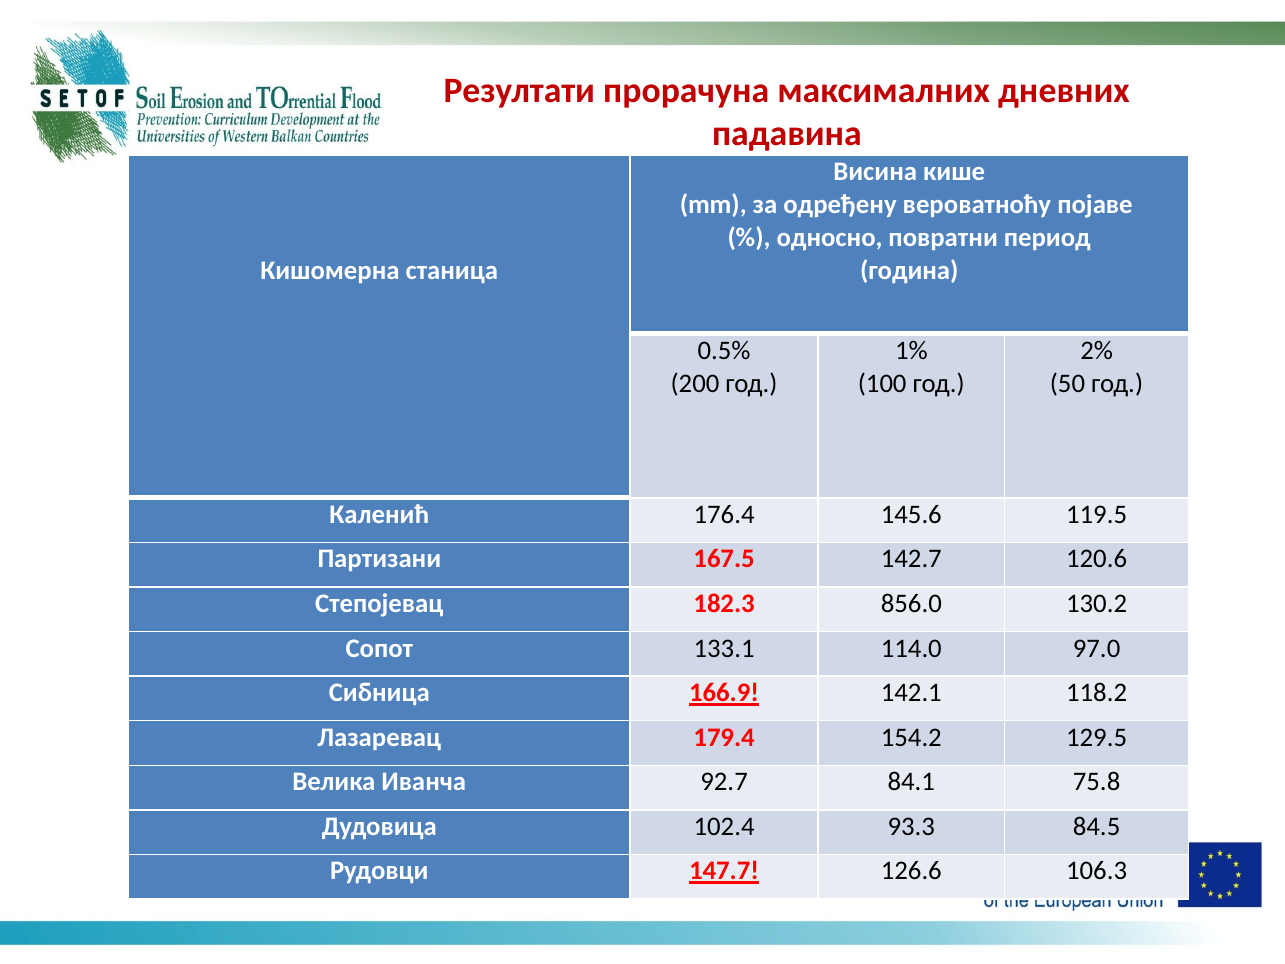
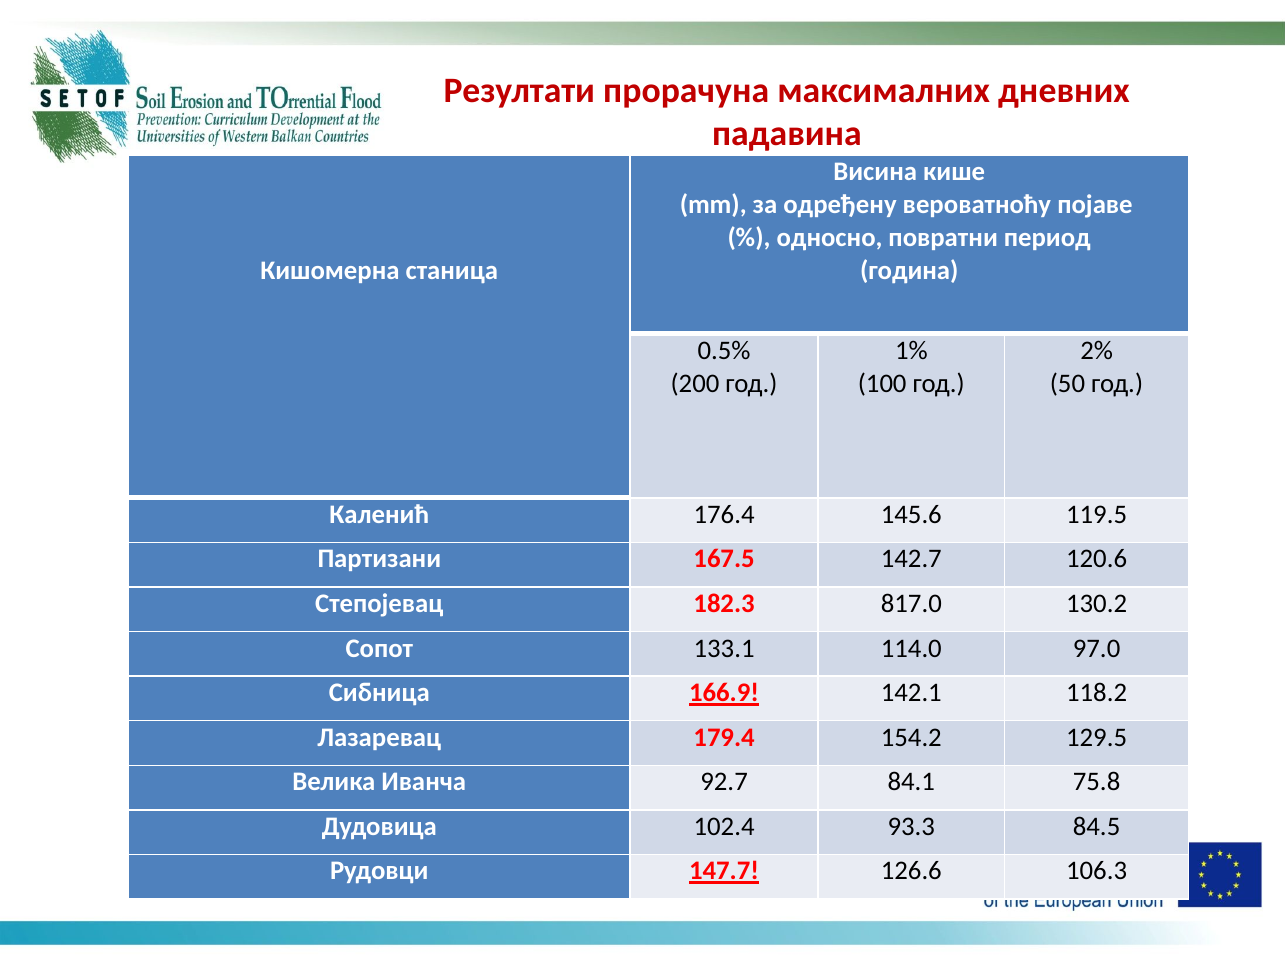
856.0: 856.0 -> 817.0 (911, 603)
